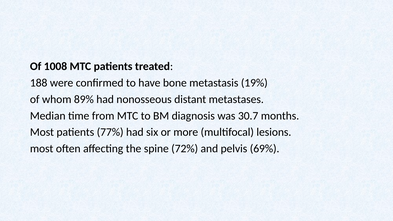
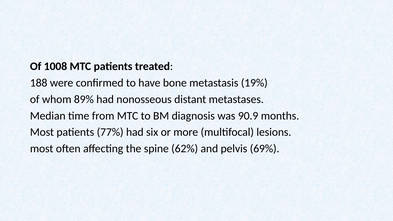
30.7: 30.7 -> 90.9 (248, 116)
72%: 72% -> 62% (185, 149)
